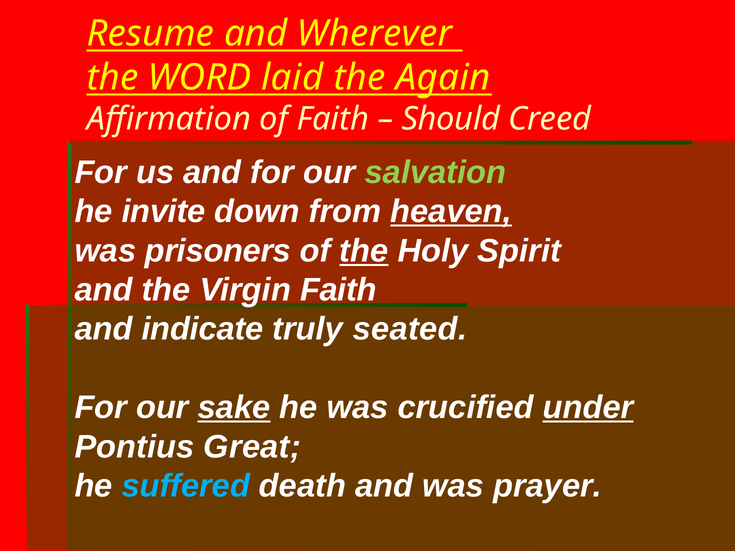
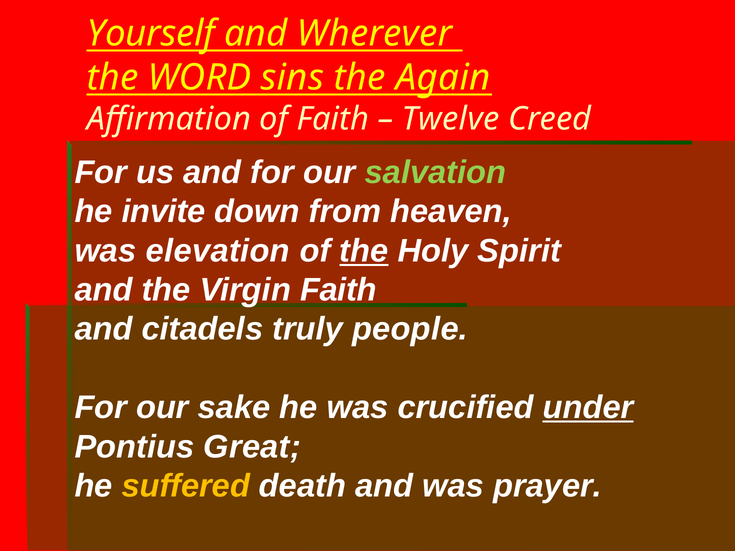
Resume: Resume -> Yourself (151, 34)
laid: laid -> sins (292, 78)
Should: Should -> Twelve (451, 119)
heaven underline: present -> none (451, 212)
prisoners: prisoners -> elevation (218, 251)
indicate: indicate -> citadels (202, 329)
seated: seated -> people (410, 329)
sake underline: present -> none (234, 408)
suffered colour: light blue -> yellow (186, 486)
